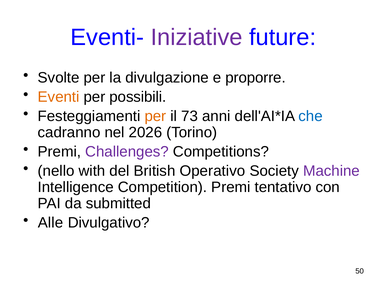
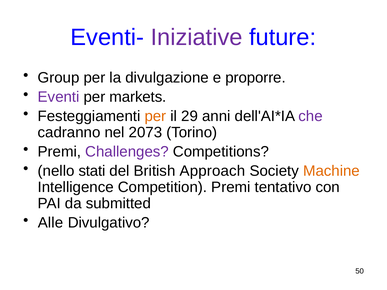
Svolte: Svolte -> Group (59, 78)
Eventi colour: orange -> purple (59, 97)
possibili: possibili -> markets (138, 97)
73: 73 -> 29 (190, 116)
che colour: blue -> purple (311, 116)
2026: 2026 -> 2073 (145, 133)
with: with -> stati (92, 171)
Operativo: Operativo -> Approach (212, 171)
Machine colour: purple -> orange (331, 171)
